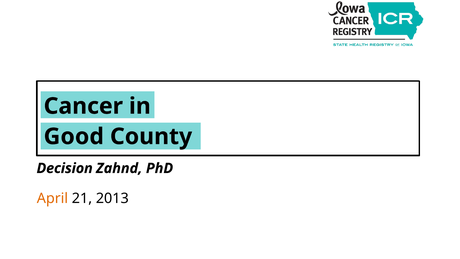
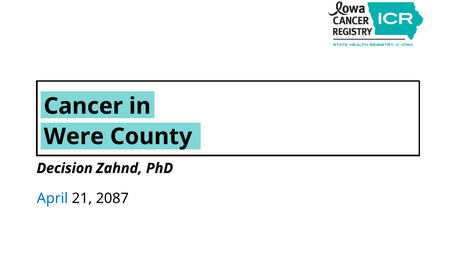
Good: Good -> Were (74, 136)
April colour: orange -> blue (52, 198)
2013: 2013 -> 2087 (112, 198)
